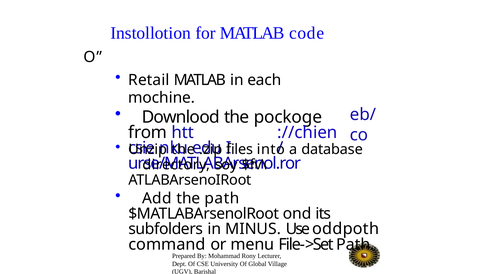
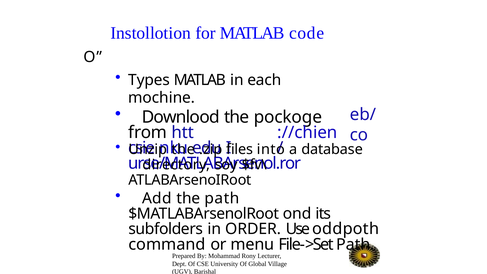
Retail: Retail -> Types (149, 80)
MINUS: MINUS -> ORDER (253, 229)
